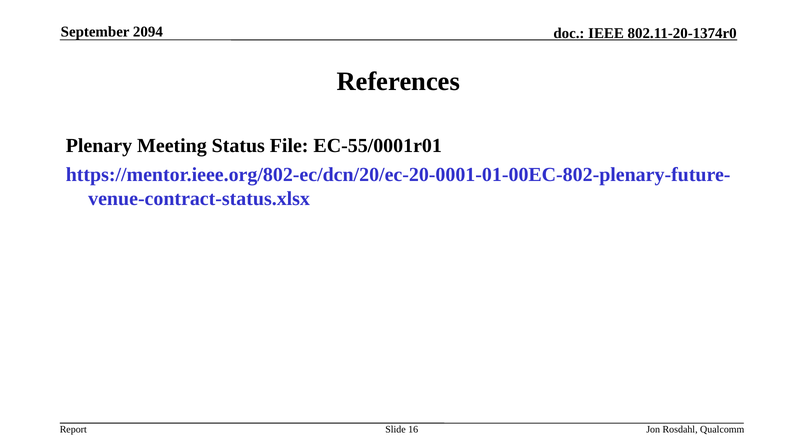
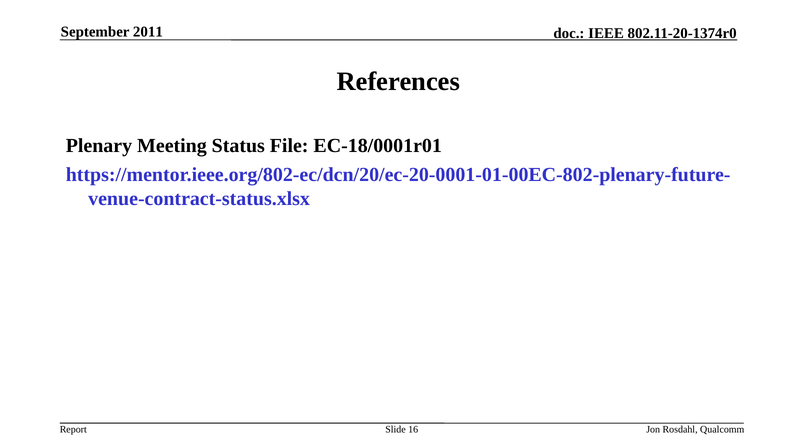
2094: 2094 -> 2011 (148, 32)
EC-55/0001r01: EC-55/0001r01 -> EC-18/0001r01 (378, 146)
